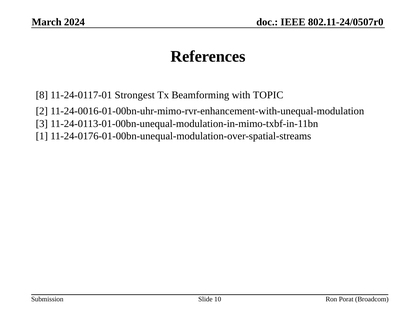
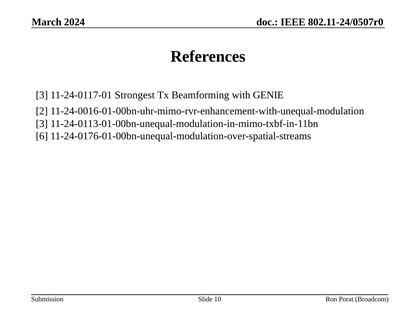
8: 8 -> 3 (42, 95)
TOPIC: TOPIC -> GENIE (268, 95)
1: 1 -> 6 (42, 136)
